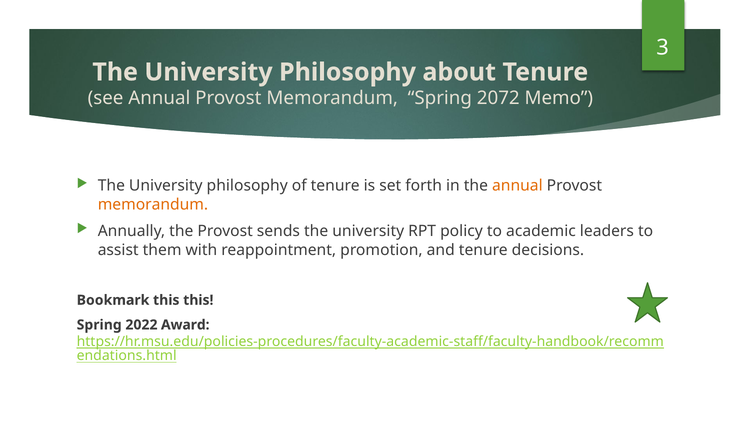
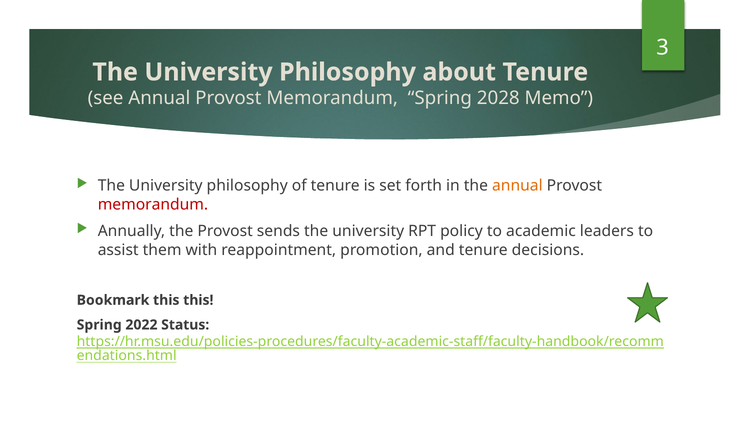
2072: 2072 -> 2028 (498, 98)
memorandum colour: orange -> red (153, 204)
Award: Award -> Status (185, 325)
